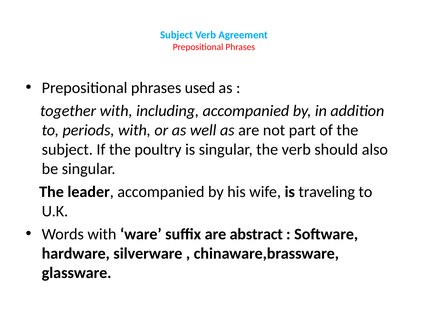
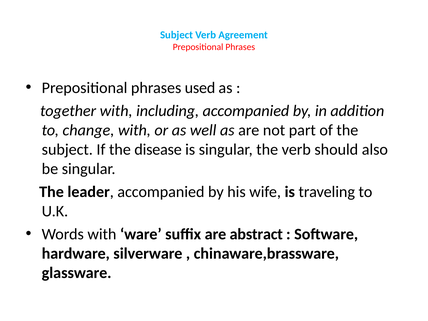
periods: periods -> change (88, 130)
poultry: poultry -> disease (158, 149)
